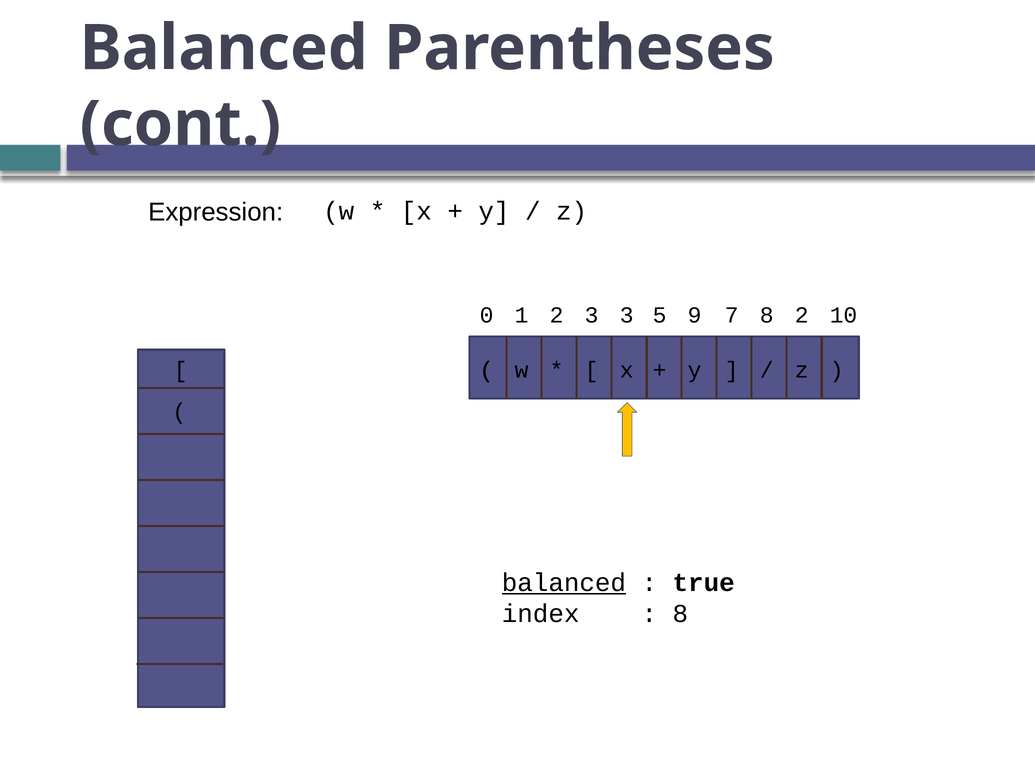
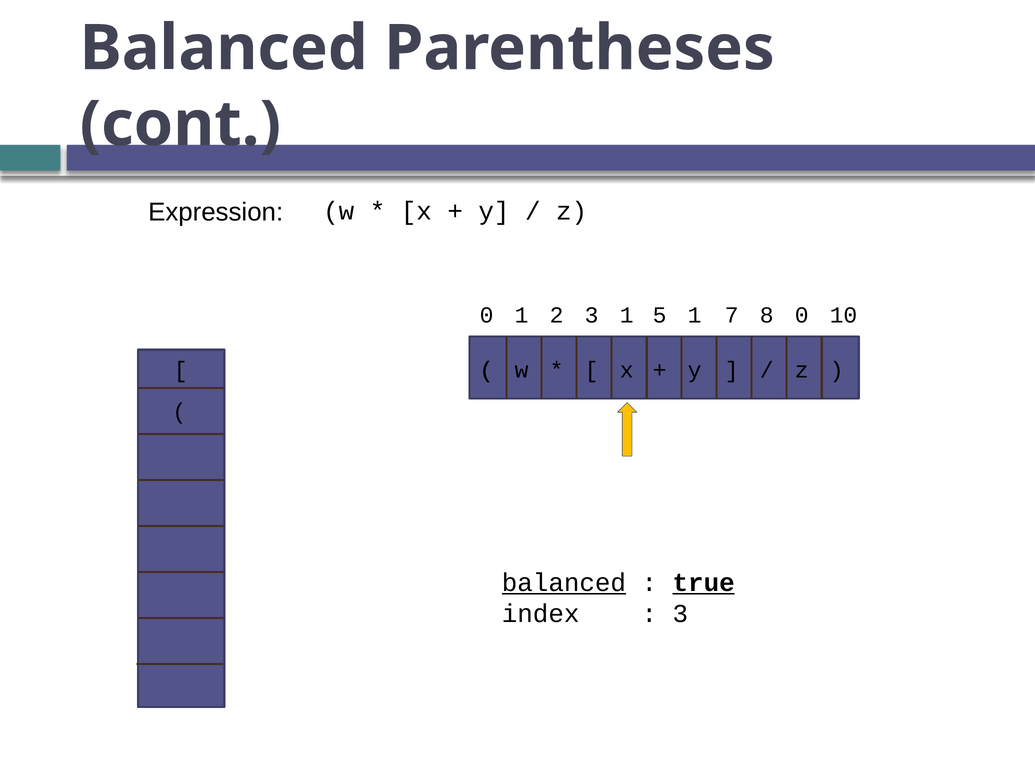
1 3: 3 -> 1 (627, 315)
5 9: 9 -> 1 (695, 315)
8 2: 2 -> 0 (802, 315)
true underline: none -> present (704, 583)
8: 8 -> 3 (680, 614)
